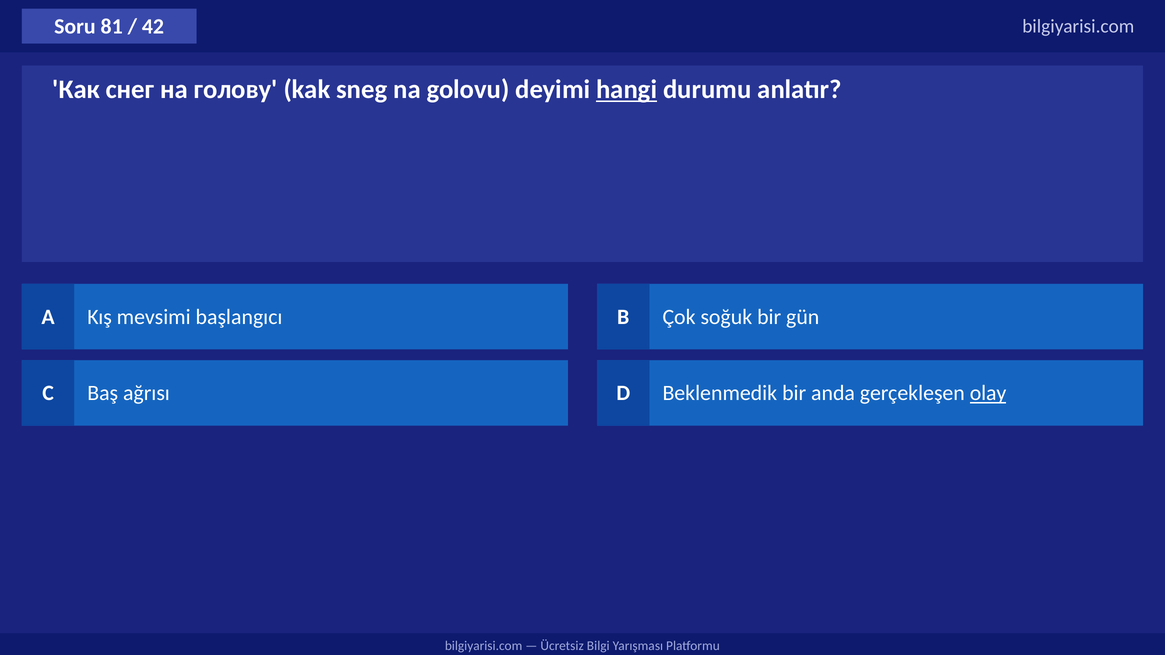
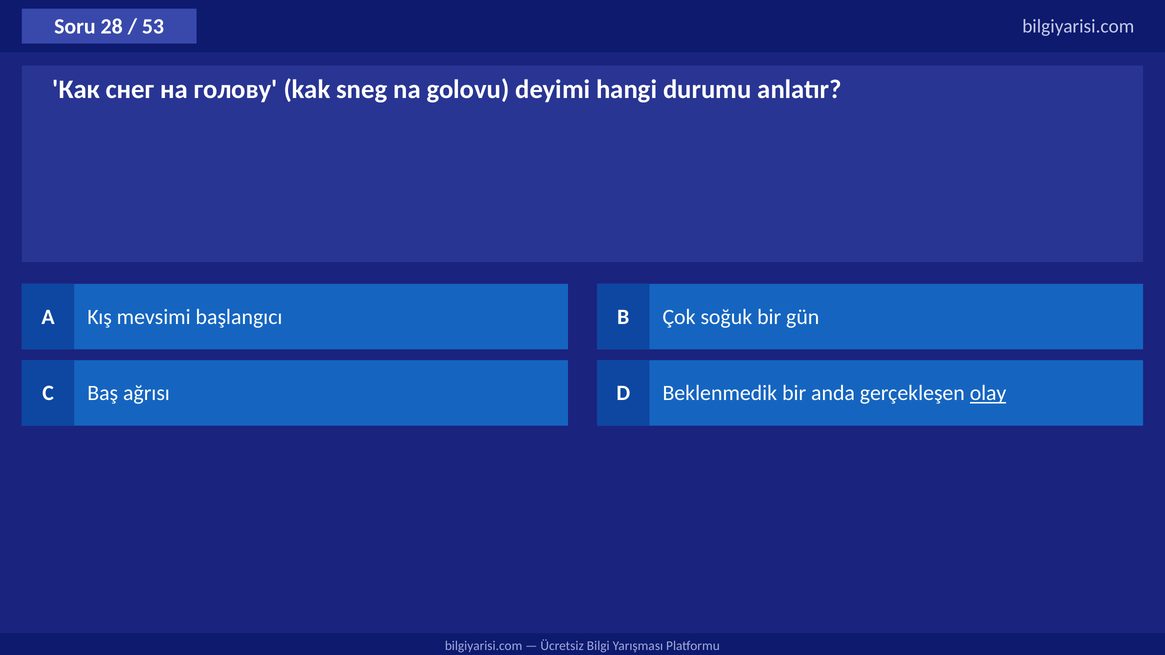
81: 81 -> 28 (112, 27)
42: 42 -> 53 (153, 27)
hangi underline: present -> none (627, 90)
